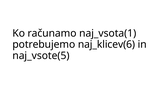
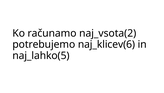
naj_vsota(1: naj_vsota(1 -> naj_vsota(2 (108, 33)
naj_vsote(5: naj_vsote(5 -> naj_lahko(5 (41, 55)
